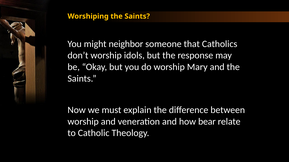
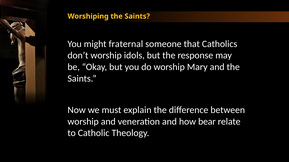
neighbor: neighbor -> fraternal (126, 44)
